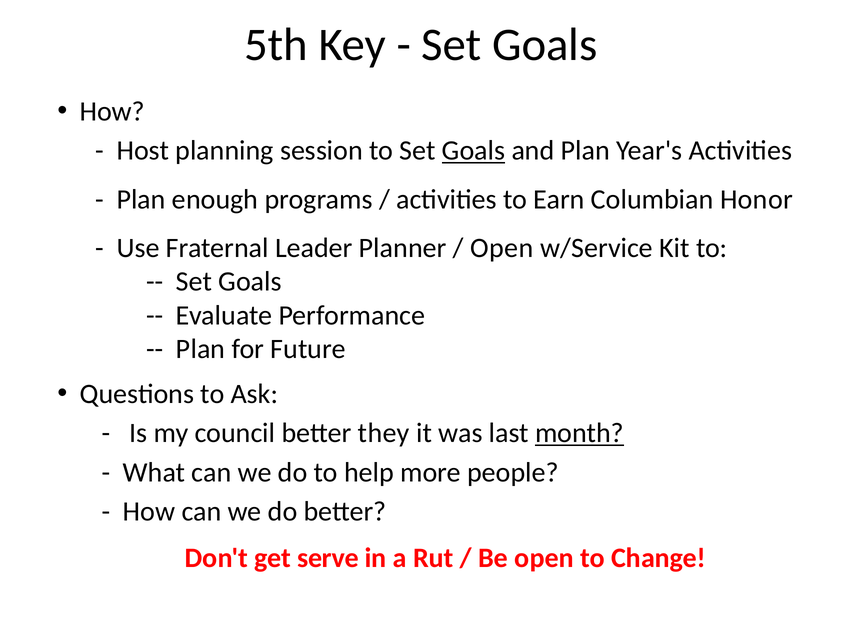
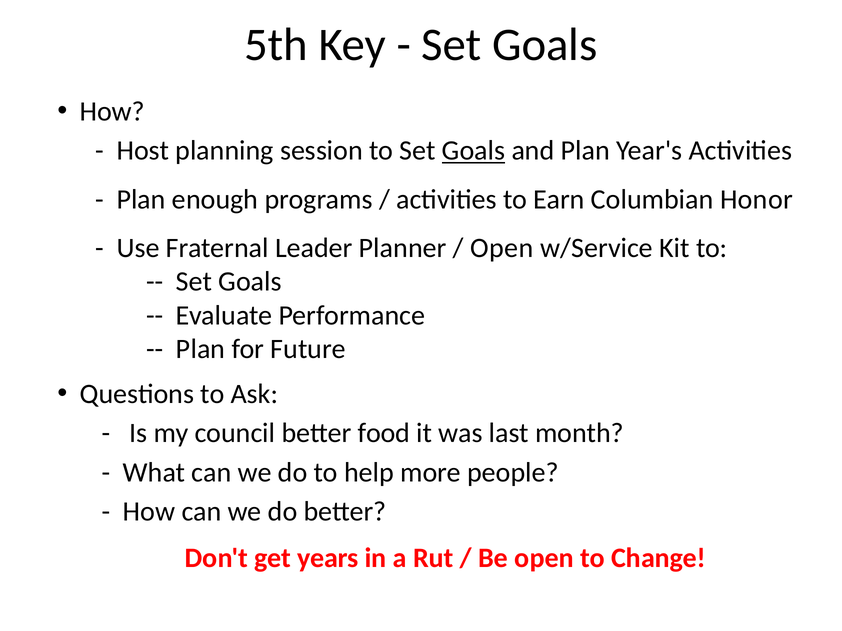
they: they -> food (384, 433)
month underline: present -> none (580, 433)
serve: serve -> years (328, 558)
